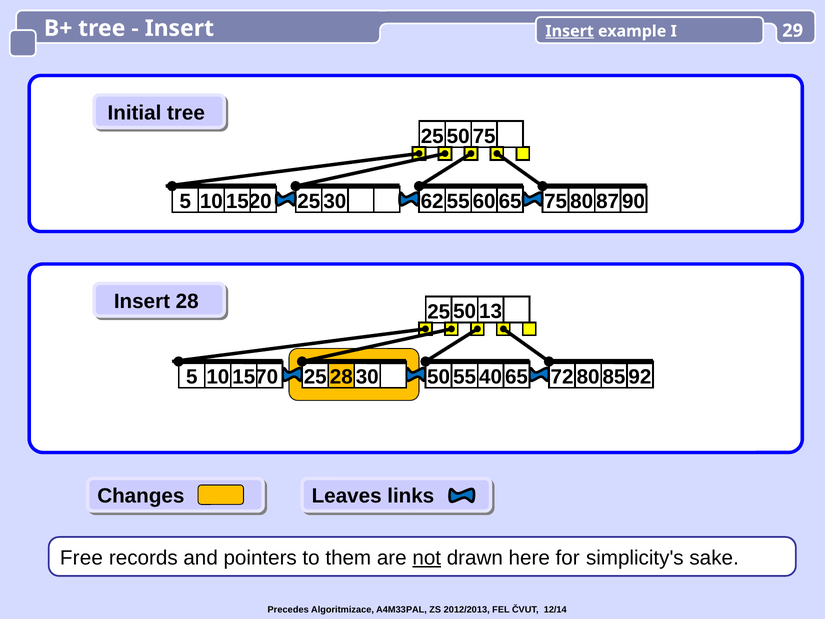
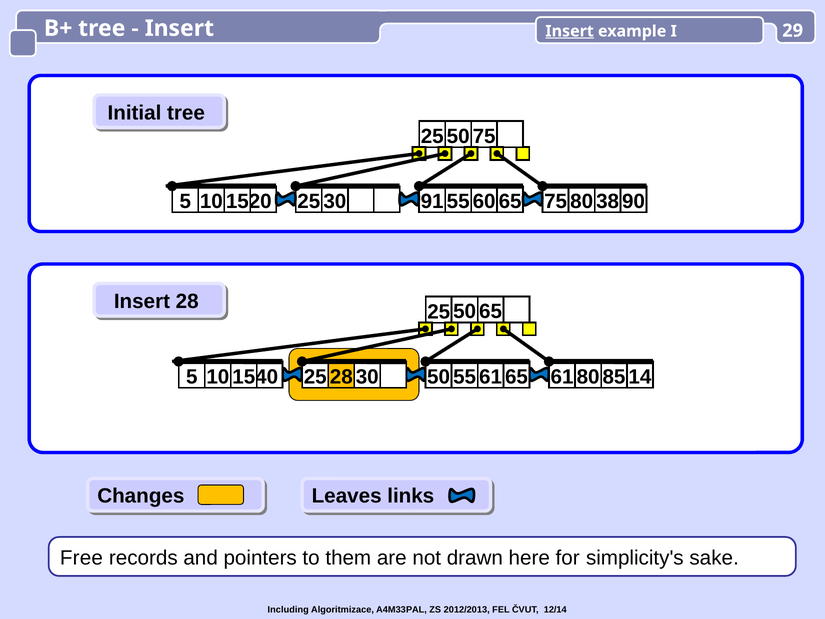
62: 62 -> 91 (432, 201)
87: 87 -> 38 (608, 201)
25 13: 13 -> 65 (491, 312)
70: 70 -> 40 (267, 377)
50 40: 40 -> 61 (491, 377)
65 72: 72 -> 61 (562, 377)
92: 92 -> 14 (640, 377)
not underline: present -> none (427, 558)
Precedes: Precedes -> Including (288, 610)
